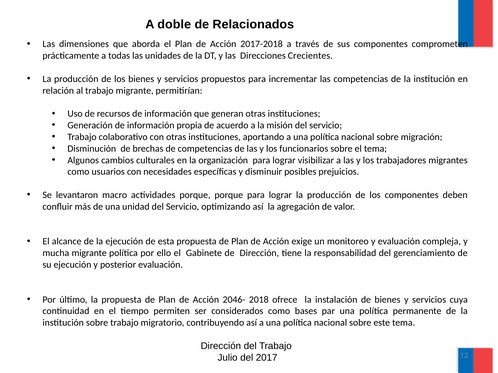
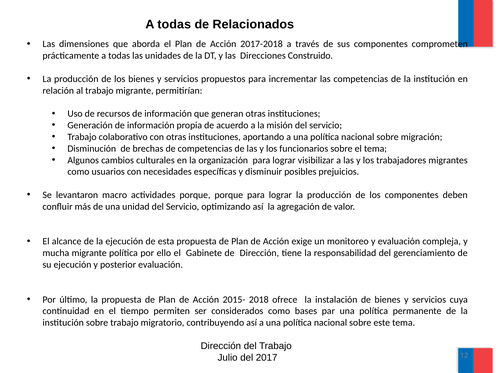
doble: doble -> todas (174, 24)
Crecientes: Crecientes -> Construido (310, 56)
2046-: 2046- -> 2015- (234, 300)
